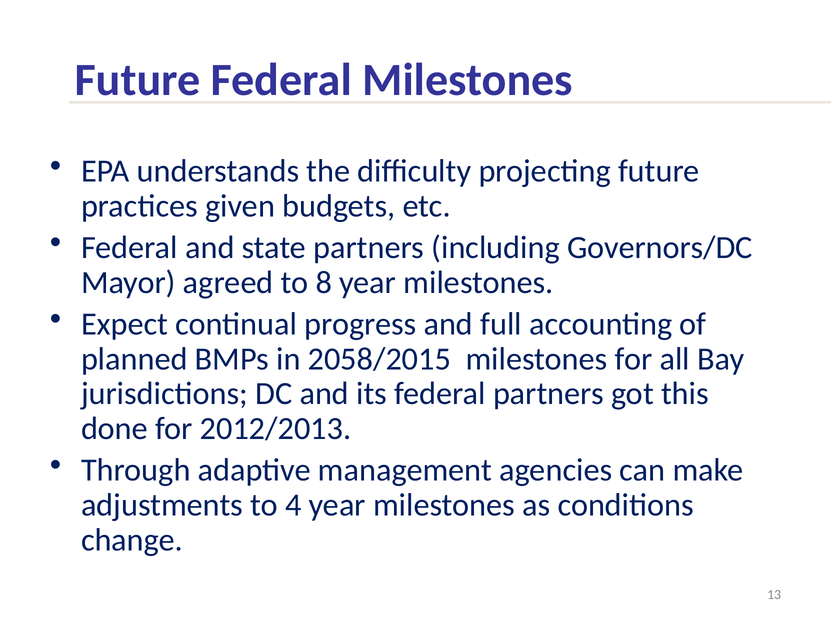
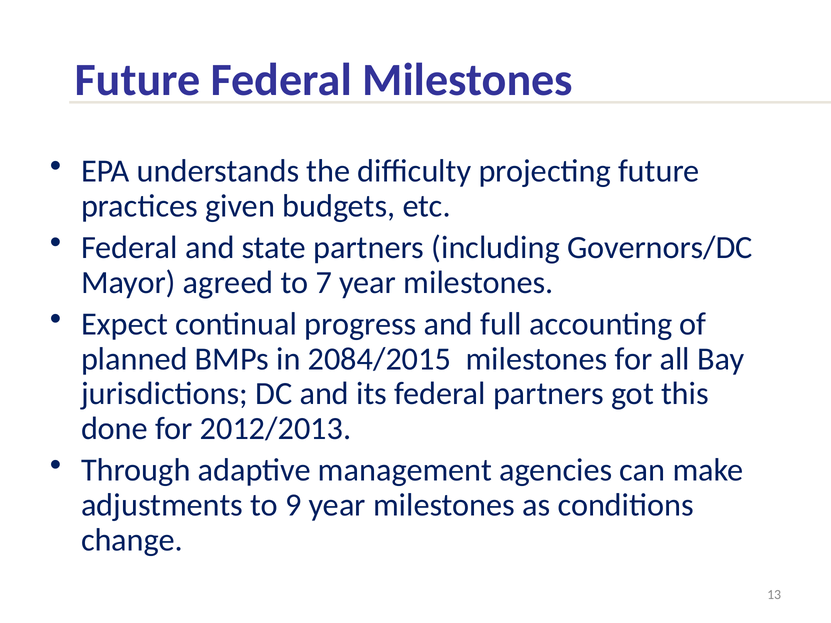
8: 8 -> 7 (324, 283)
2058/2015: 2058/2015 -> 2084/2015 (379, 359)
4: 4 -> 9 (293, 505)
